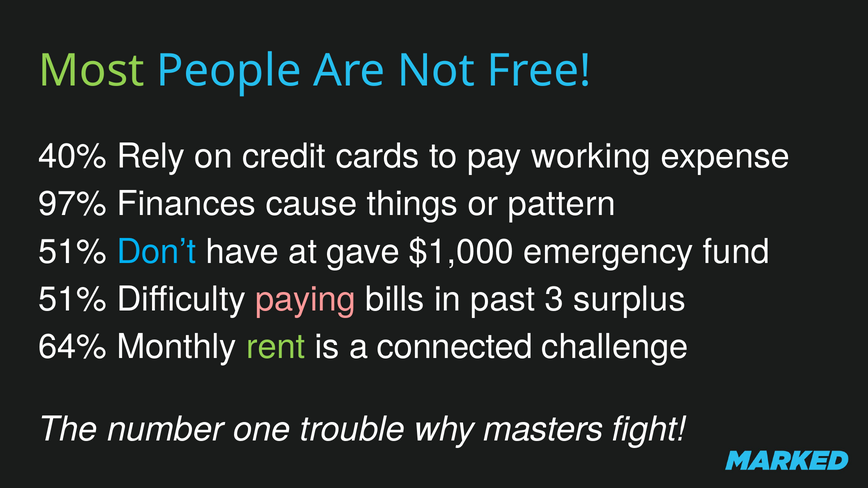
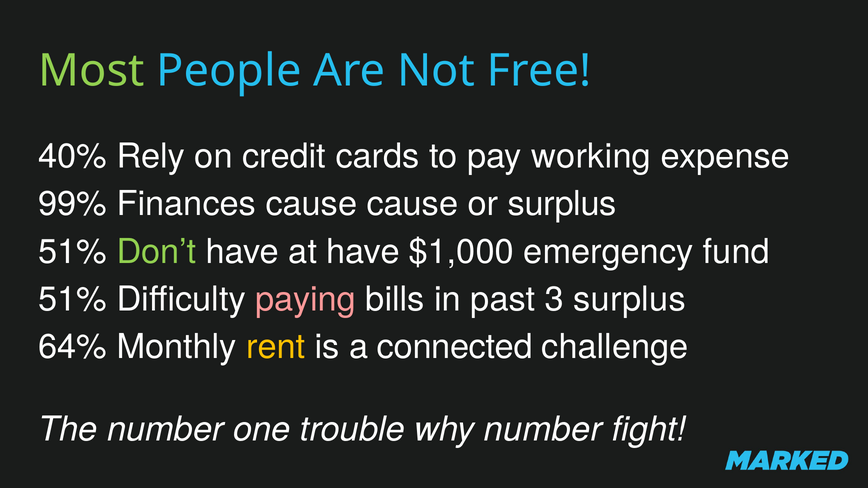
97%: 97% -> 99% (73, 204)
cause things: things -> cause (413, 204)
or pattern: pattern -> surplus (562, 204)
Don’t colour: light blue -> light green (156, 252)
at gave: gave -> have (363, 252)
rent colour: light green -> yellow (276, 347)
why masters: masters -> number (543, 429)
